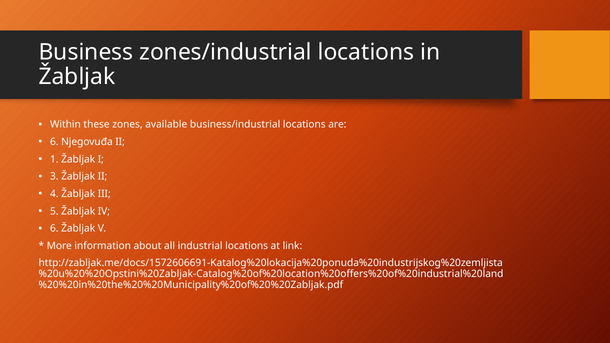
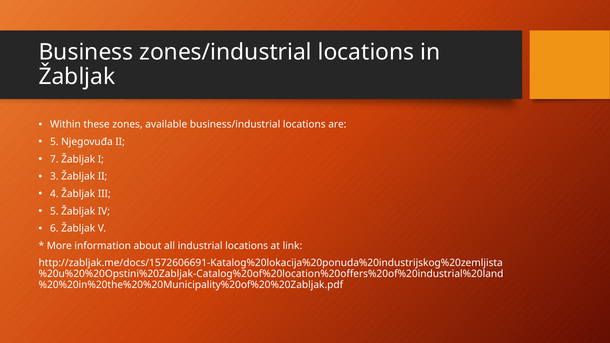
6: 6 -> 5 (54, 142)
1: 1 -> 7 (54, 159)
